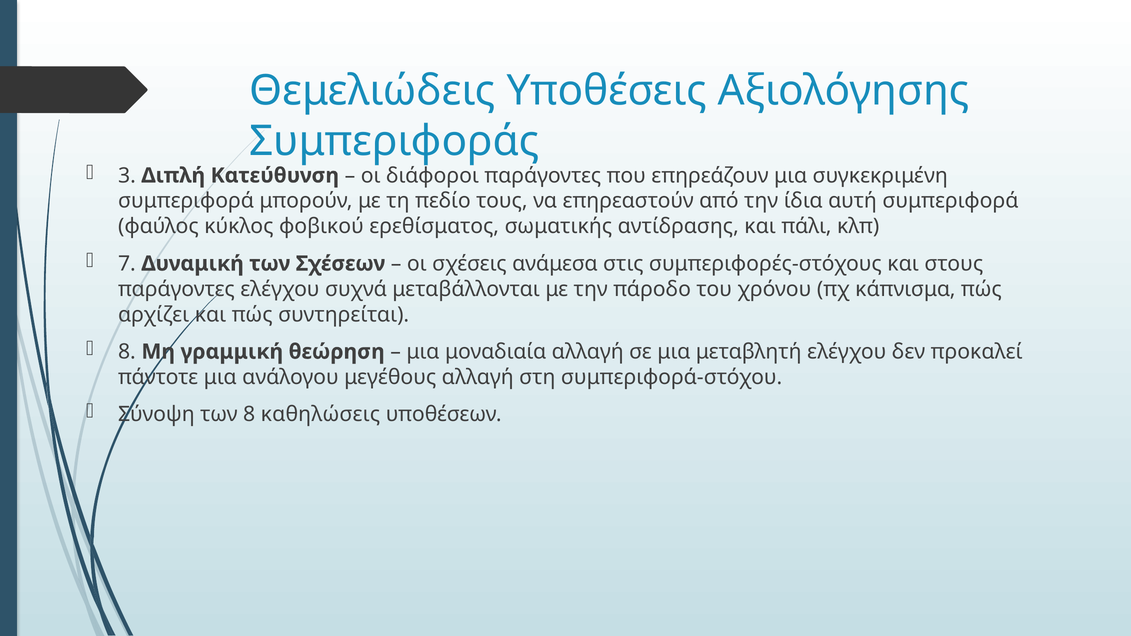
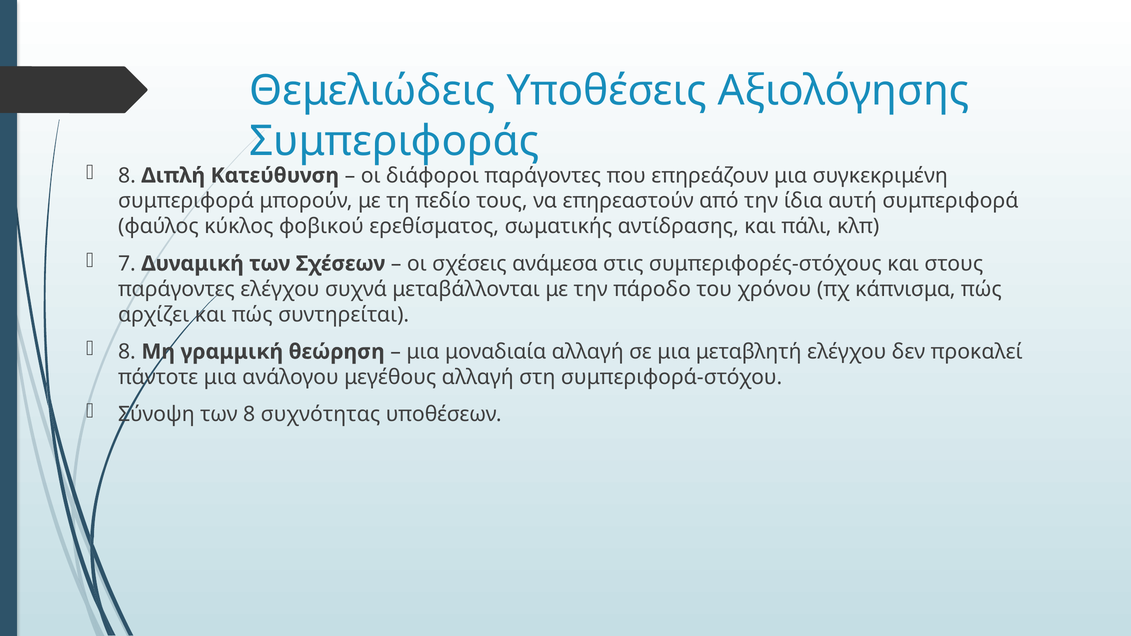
3: 3 -> 8 (127, 176)
καθηλώσεις: καθηλώσεις -> συχνότητας (321, 415)
